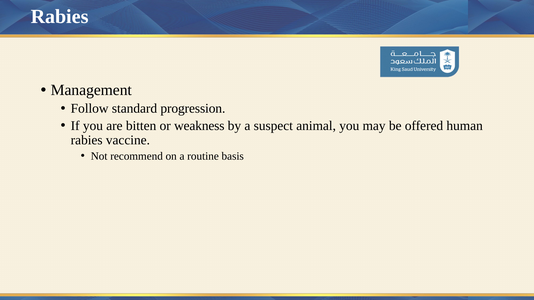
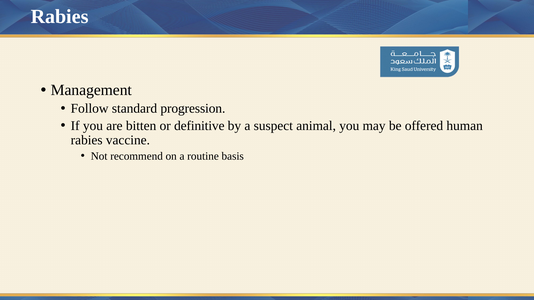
weakness: weakness -> definitive (199, 126)
